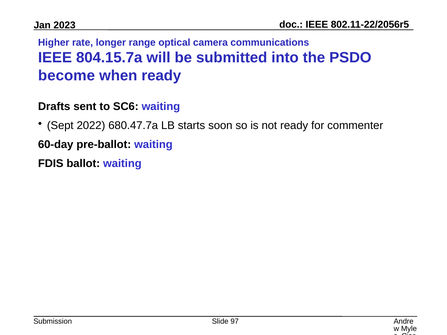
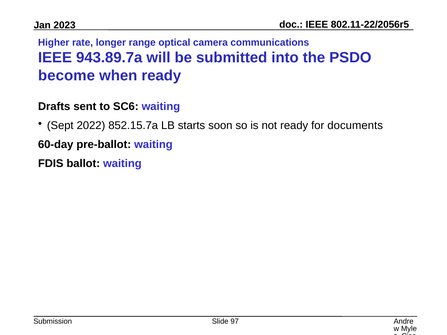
804.15.7a: 804.15.7a -> 943.89.7a (109, 58)
680.47.7a: 680.47.7a -> 852.15.7a (133, 126)
commenter: commenter -> documents (355, 126)
